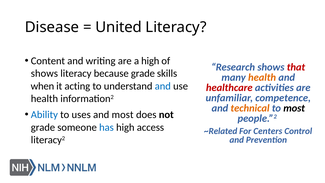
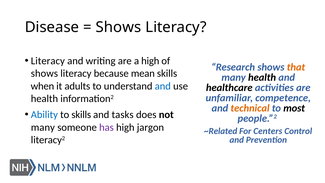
United: United -> Shows (118, 27)
Content: Content -> Literacy (48, 61)
that colour: red -> orange (296, 67)
because grade: grade -> mean (143, 73)
health colour: orange -> black (262, 77)
acting: acting -> adults (77, 86)
healthcare colour: red -> black (229, 88)
to uses: uses -> skills (81, 115)
and most: most -> tasks (123, 115)
grade: grade -> many (43, 127)
has colour: blue -> purple (106, 127)
access: access -> jargon (150, 127)
